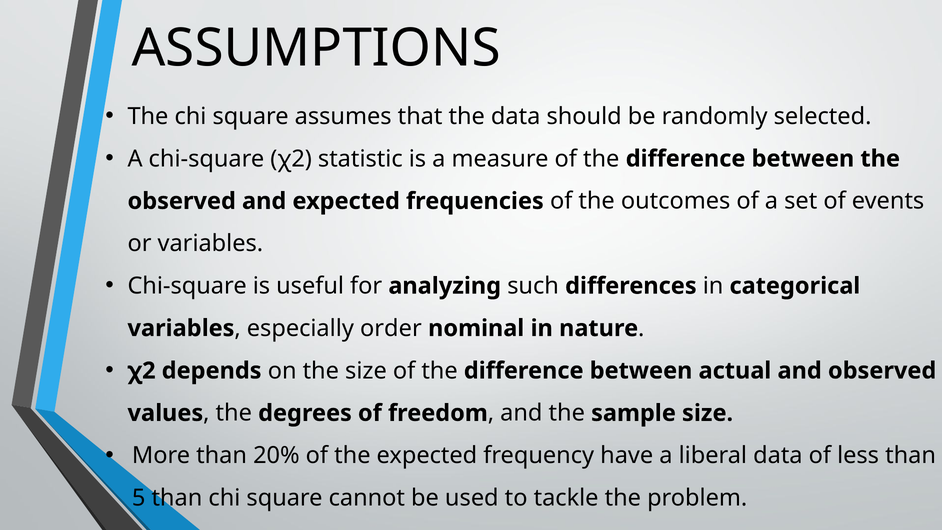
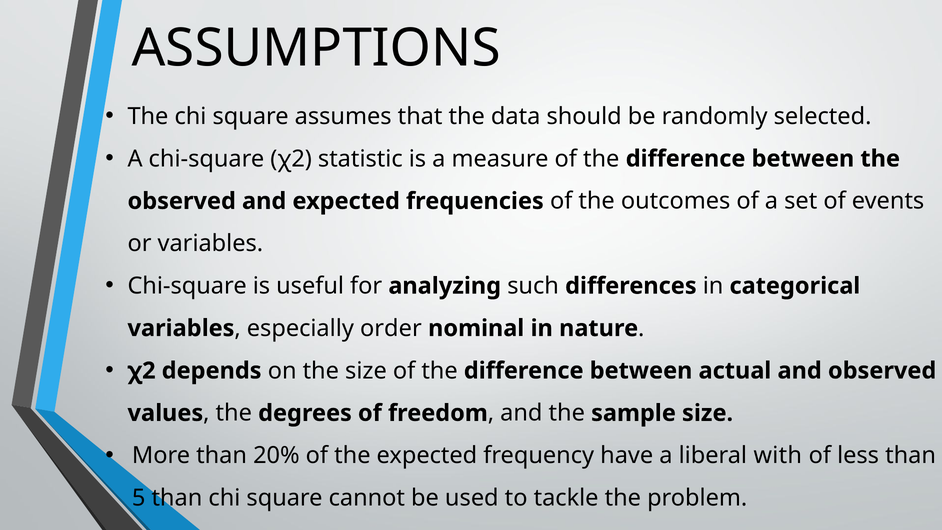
liberal data: data -> with (778, 455)
